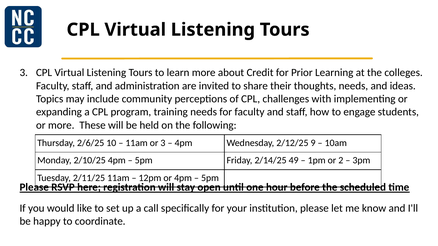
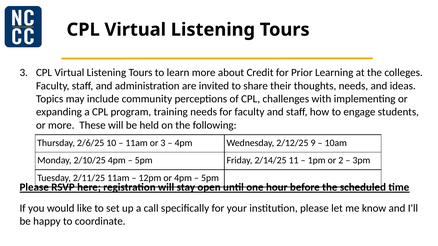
49: 49 -> 11 (294, 161)
